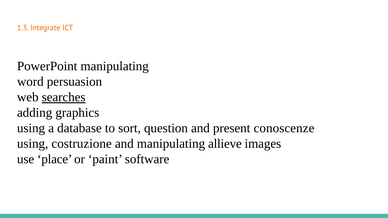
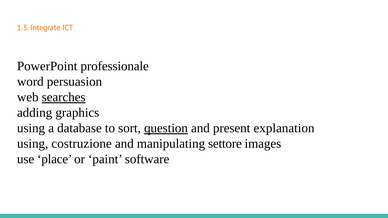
PowerPoint manipulating: manipulating -> professionale (115, 66)
question underline: none -> present (166, 128)
conoscenze: conoscenze -> explanation (284, 128)
allieve: allieve -> settore (225, 144)
